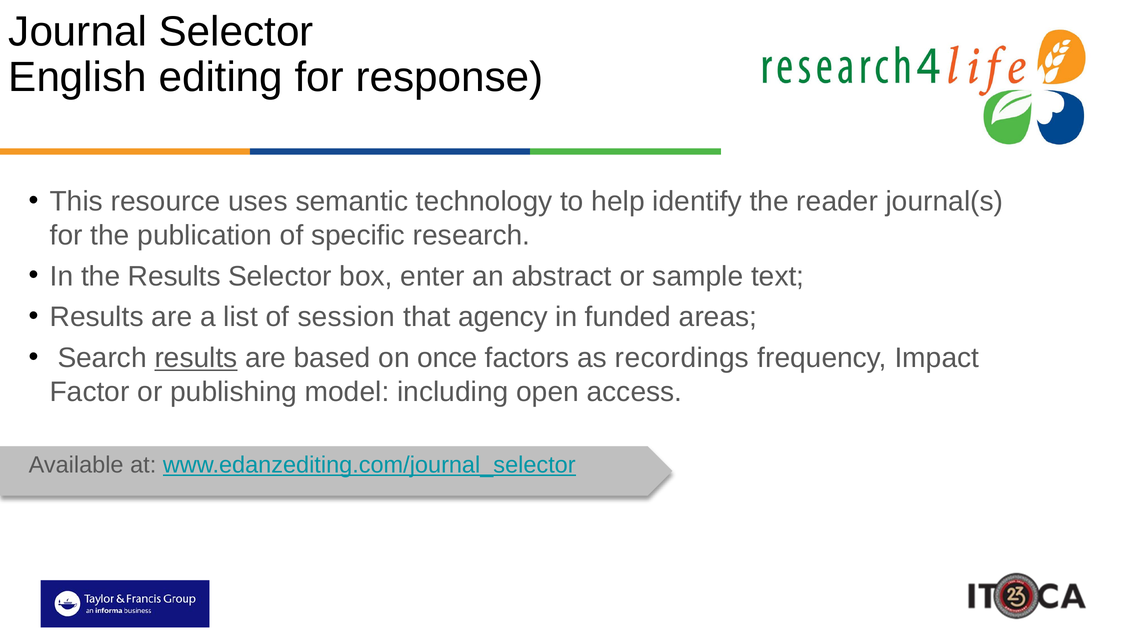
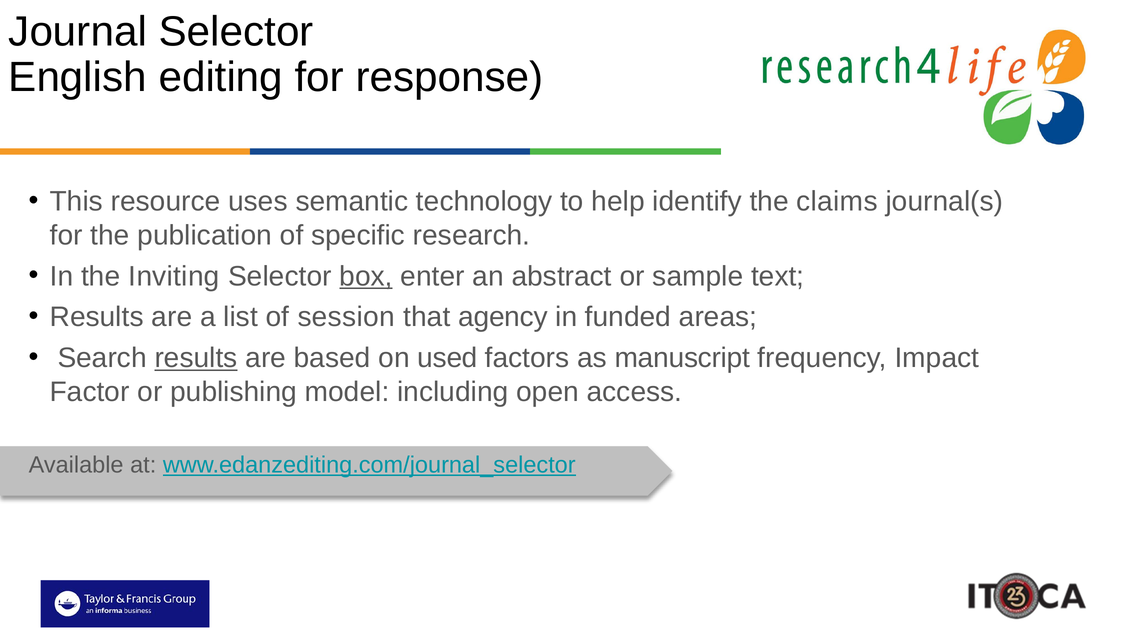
reader: reader -> claims (837, 202)
the Results: Results -> Inviting (174, 276)
box underline: none -> present (366, 276)
once: once -> used (448, 358)
recordings: recordings -> manuscript (682, 358)
